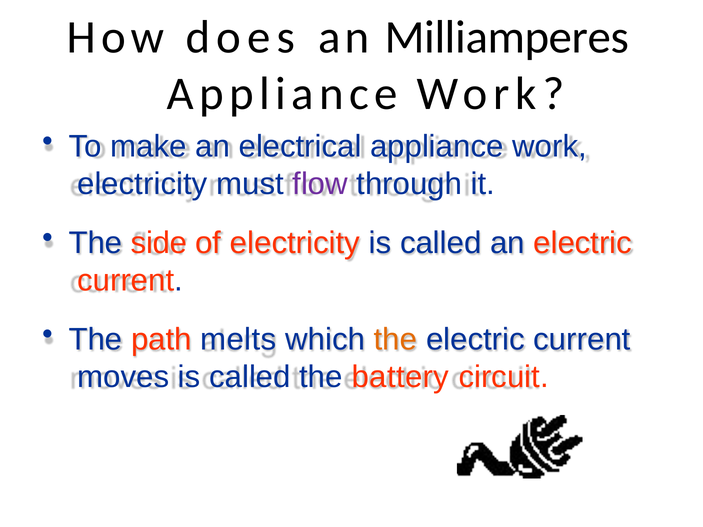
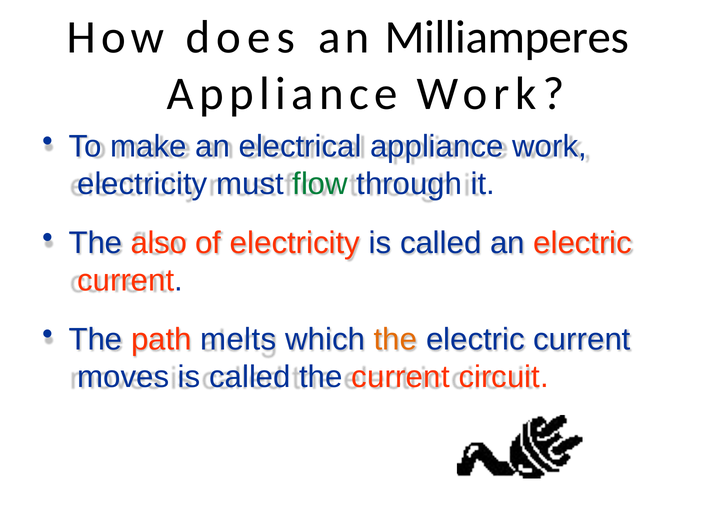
flow colour: purple -> green (320, 184)
side: side -> also (159, 243)
the battery: battery -> current (401, 377)
